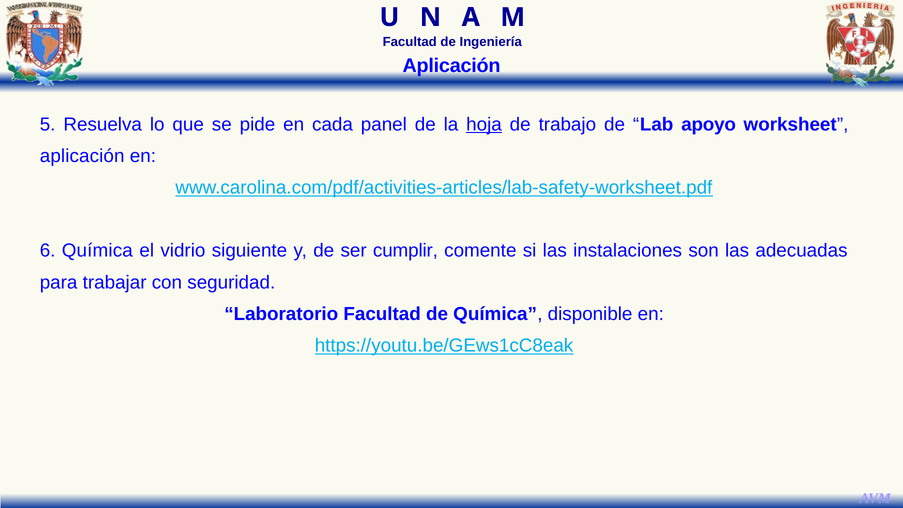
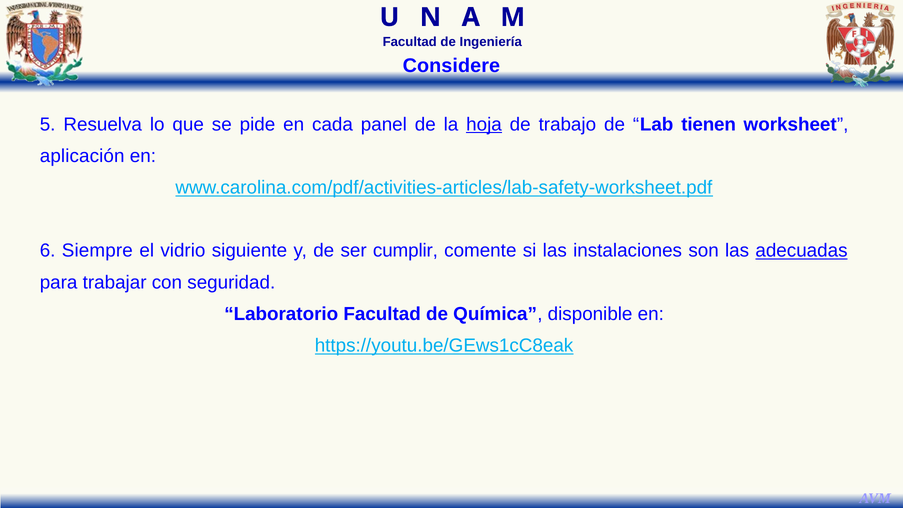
Aplicación: Aplicación -> Considere (451, 66)
apoyo: apoyo -> tienen (709, 124)
6 Química: Química -> Siempre (97, 251)
adecuadas underline: none -> present (801, 251)
